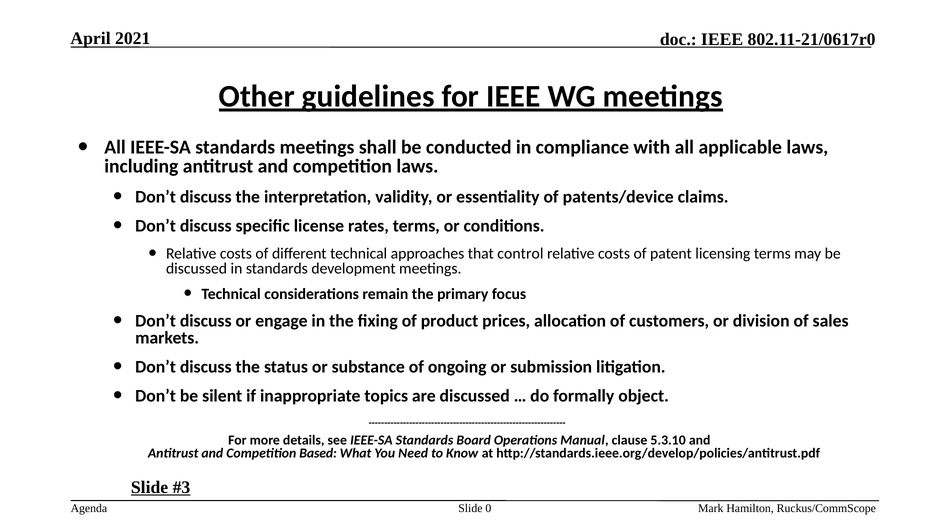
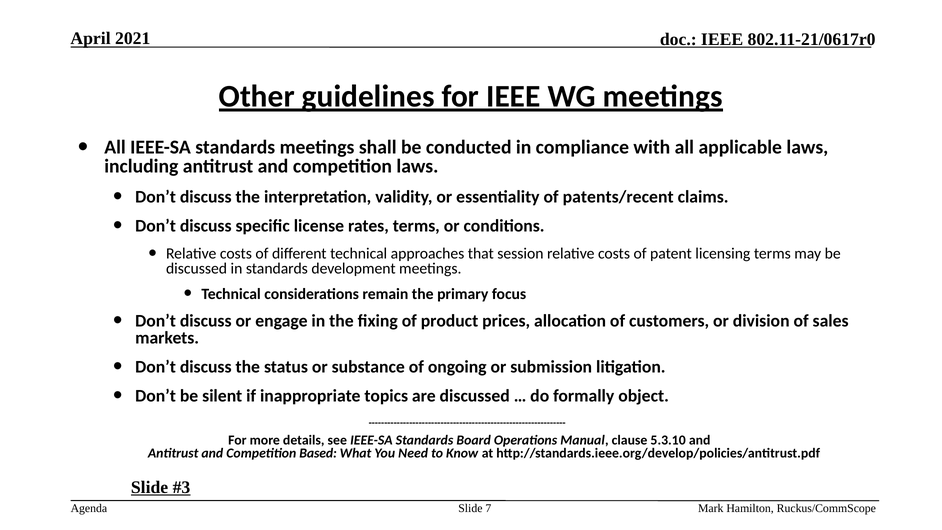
patents/device: patents/device -> patents/recent (618, 197)
control: control -> session (520, 254)
0: 0 -> 7 (488, 508)
